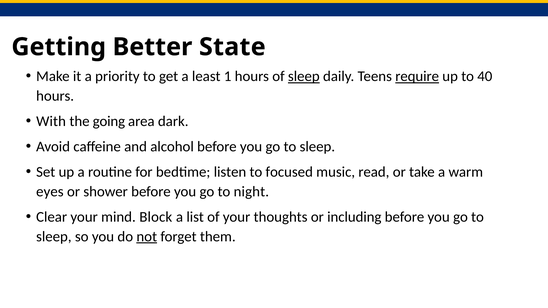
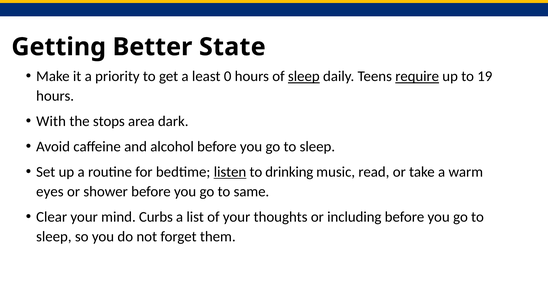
1: 1 -> 0 (228, 76)
40: 40 -> 19 (485, 76)
going: going -> stops (109, 121)
listen underline: none -> present (230, 172)
focused: focused -> drinking (289, 172)
night: night -> same (251, 192)
Block: Block -> Curbs (156, 217)
not underline: present -> none (147, 237)
